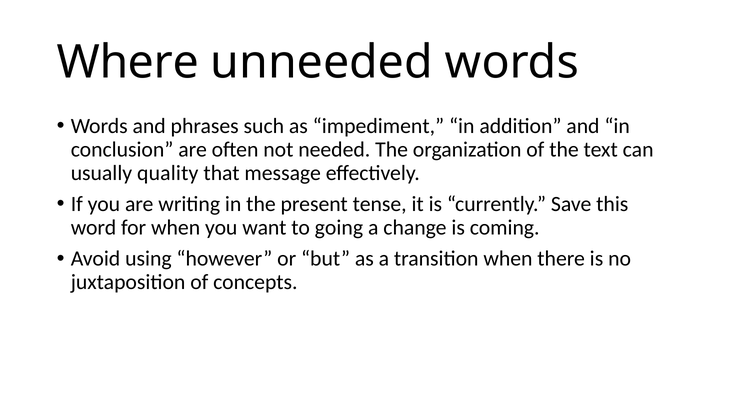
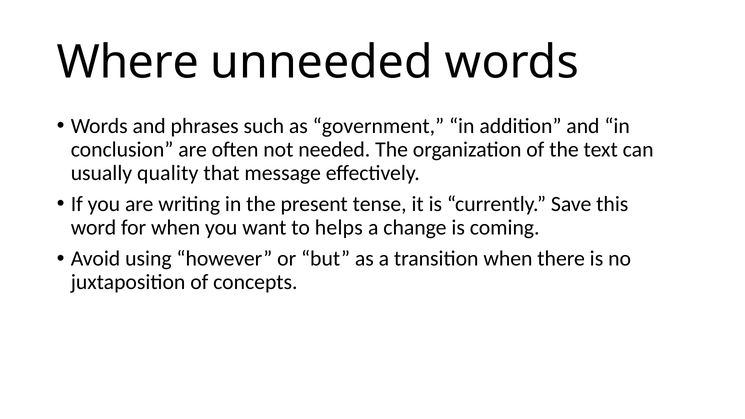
impediment: impediment -> government (378, 126)
going: going -> helps (339, 228)
